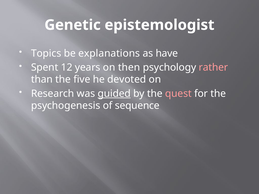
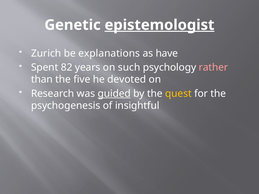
epistemologist underline: none -> present (159, 25)
Topics: Topics -> Zurich (46, 53)
12: 12 -> 82 (67, 67)
then: then -> such (129, 67)
quest colour: pink -> yellow (178, 94)
sequence: sequence -> insightful (137, 106)
